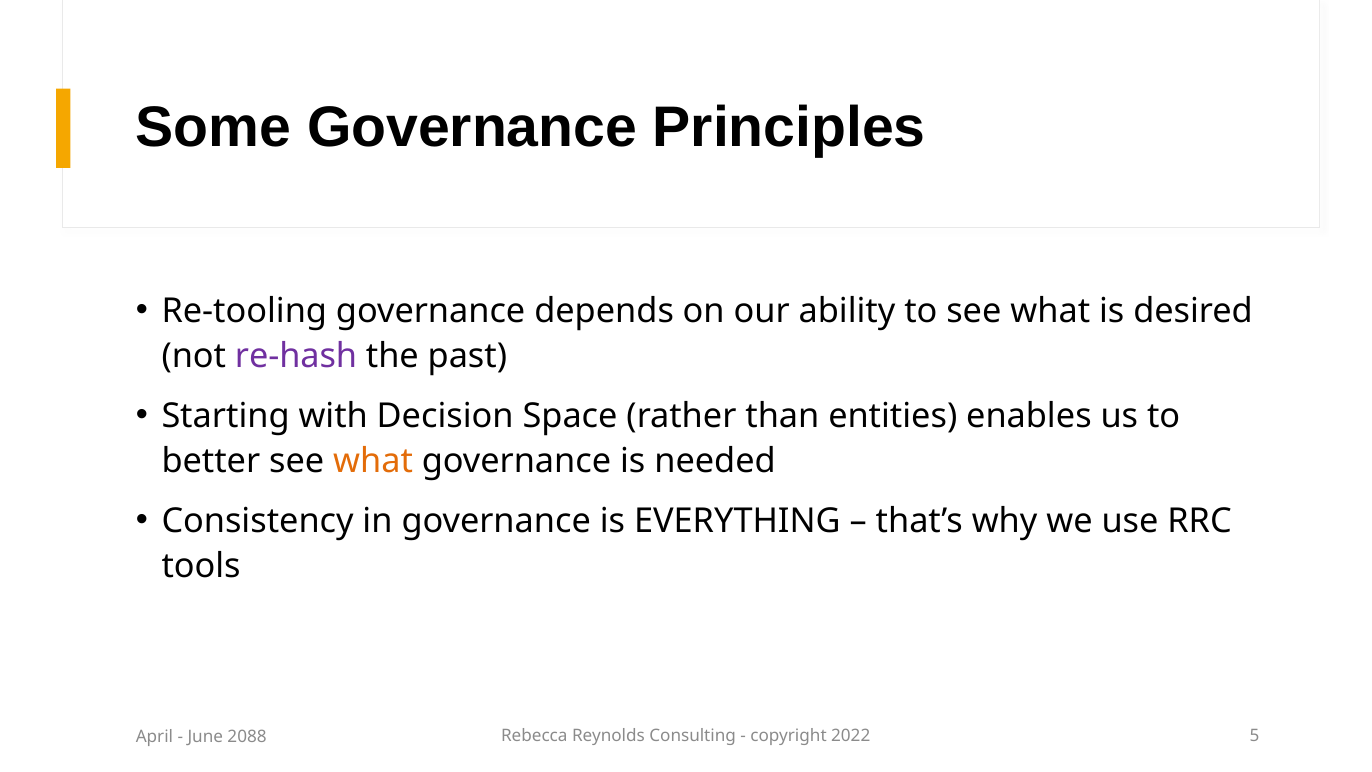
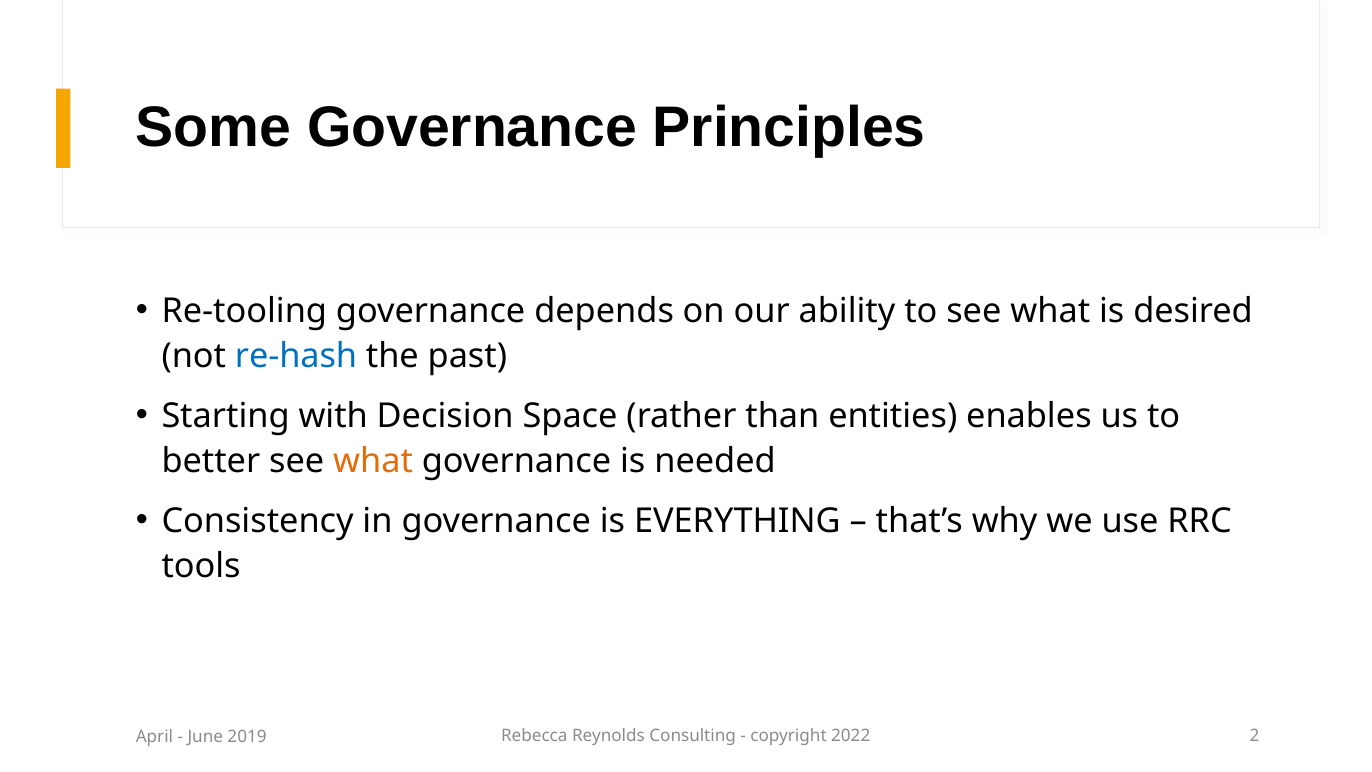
re-hash colour: purple -> blue (296, 356)
5: 5 -> 2 (1255, 736)
2088: 2088 -> 2019 (247, 737)
